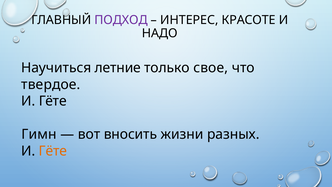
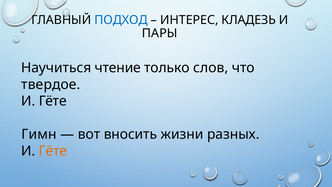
ПОДХОД colour: purple -> blue (121, 20)
КРАСОТЕ: КРАСОТЕ -> КЛАДЕЗЬ (249, 20)
НАДО: НАДО -> ПАРЫ (160, 33)
летние: летние -> чтение (118, 68)
свое: свое -> слов (211, 68)
